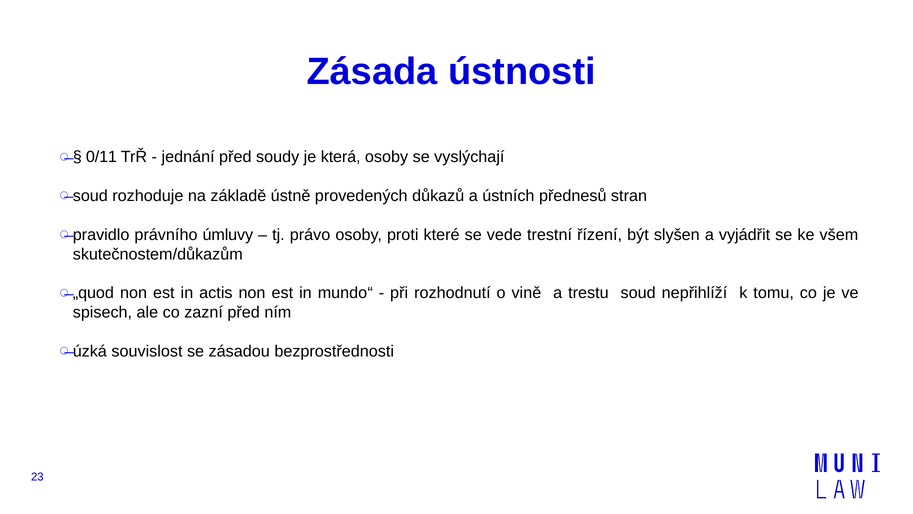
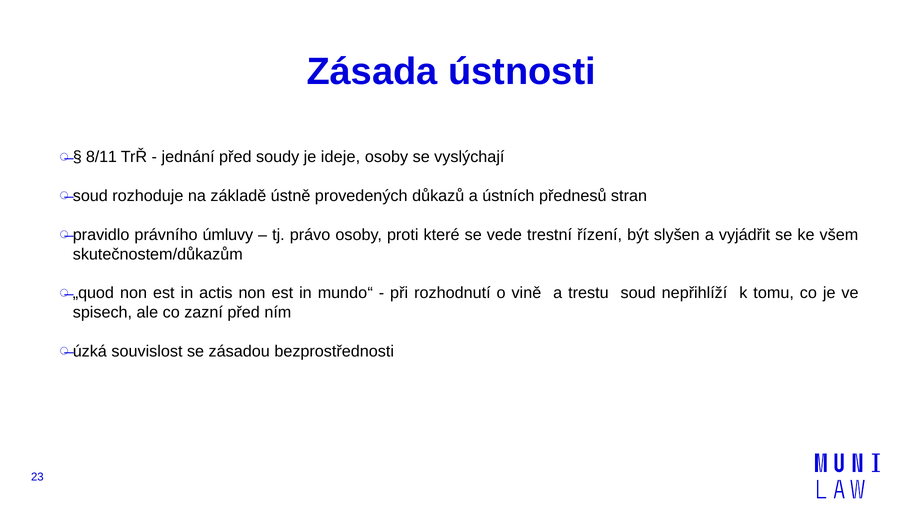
0/11: 0/11 -> 8/11 (101, 157)
která: která -> ideje (341, 157)
